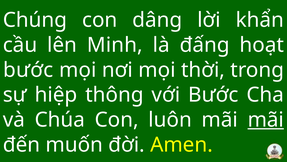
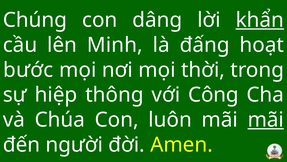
khẩn underline: none -> present (260, 20)
với Bước: Bước -> Công (213, 95)
muốn: muốn -> người (74, 144)
